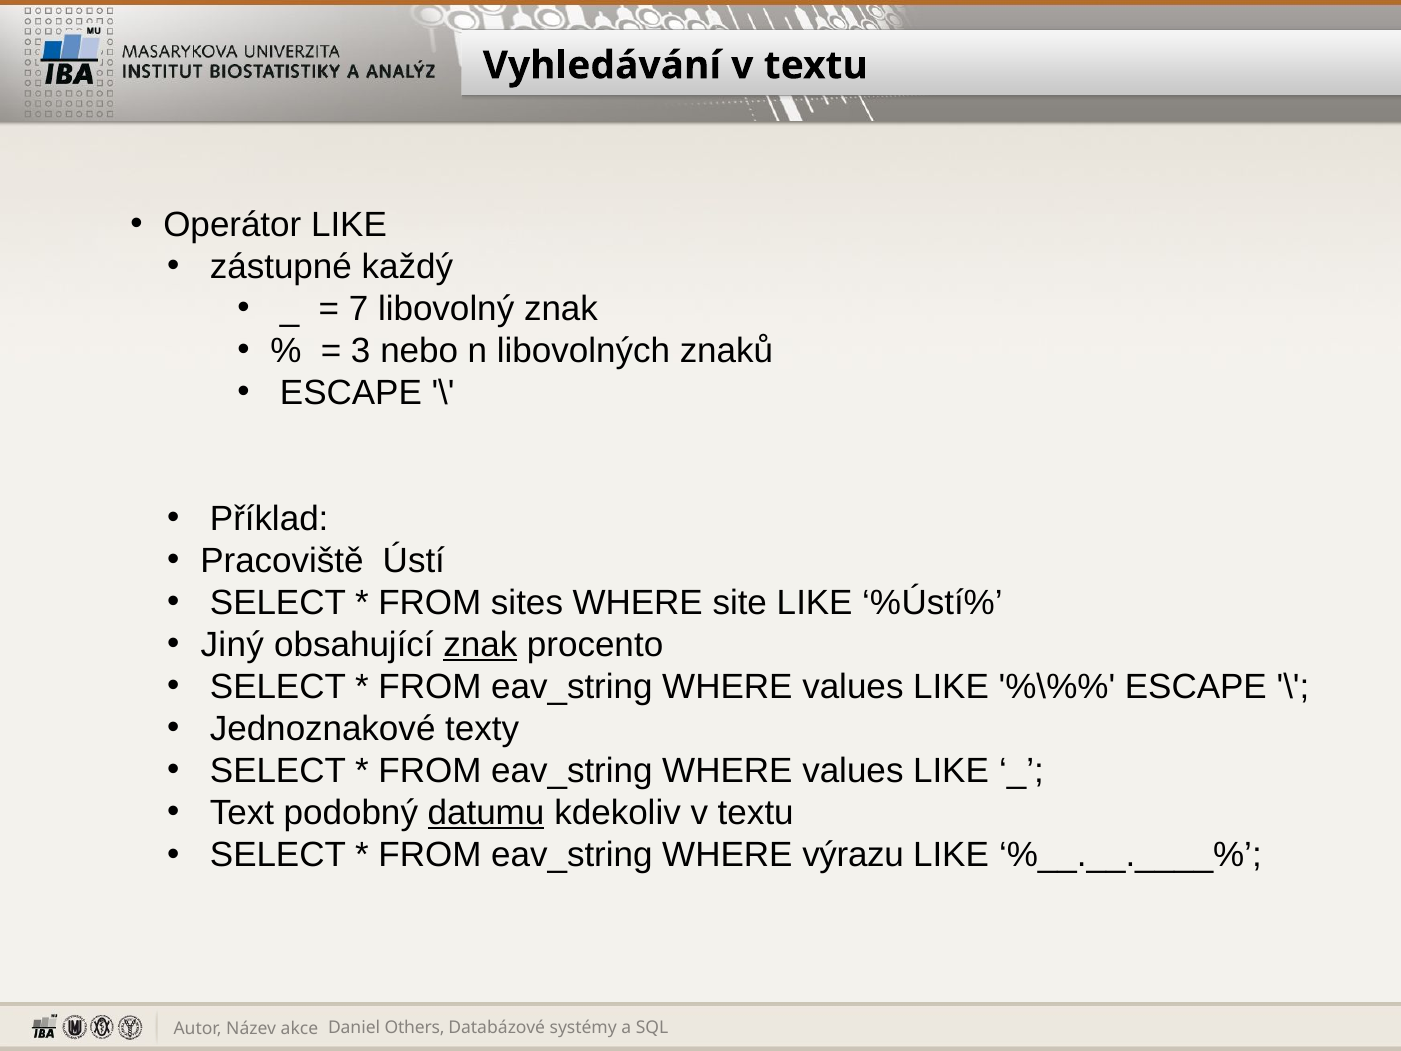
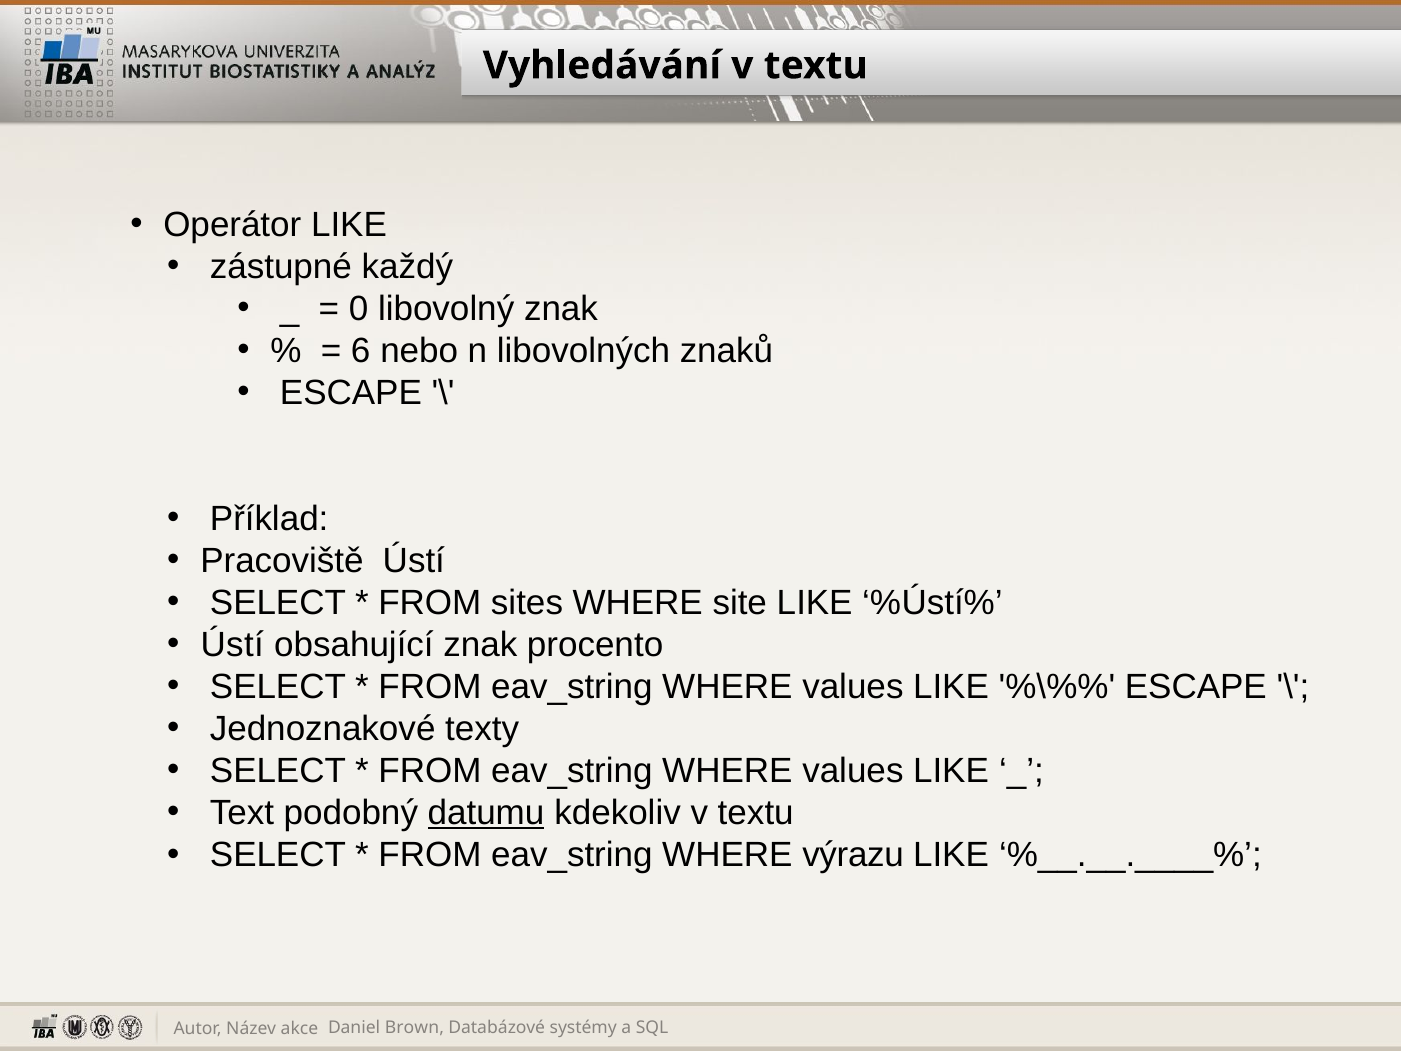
7: 7 -> 0 (359, 309)
3: 3 -> 6 (361, 351)
Jiný: Jiný -> Ústí (232, 645)
znak underline: present -> none (480, 645)
Others: Others -> Brown (414, 1027)
